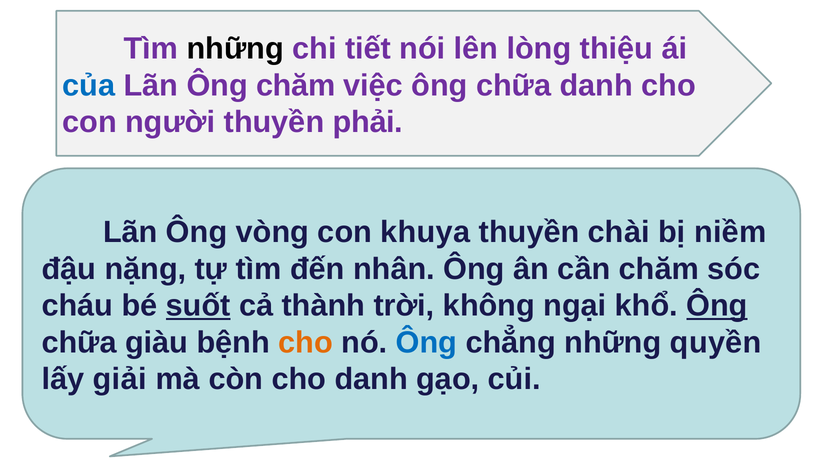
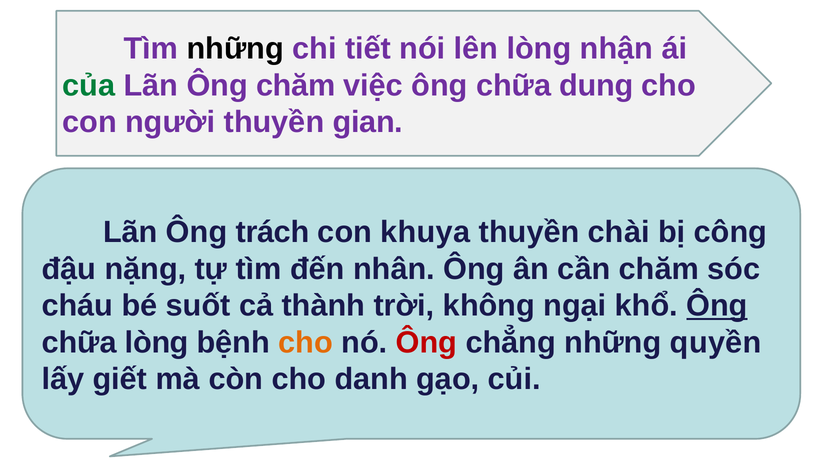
thiệu: thiệu -> nhận (616, 49)
của colour: blue -> green (89, 85)
chữa danh: danh -> dung (596, 85)
phải: phải -> gian (368, 122)
vòng: vòng -> trách (273, 232)
niềm: niềm -> công (731, 232)
suốt underline: present -> none (198, 306)
chữa giàu: giàu -> lòng (157, 343)
Ông colour: blue -> red (426, 343)
giải: giải -> giết (120, 379)
